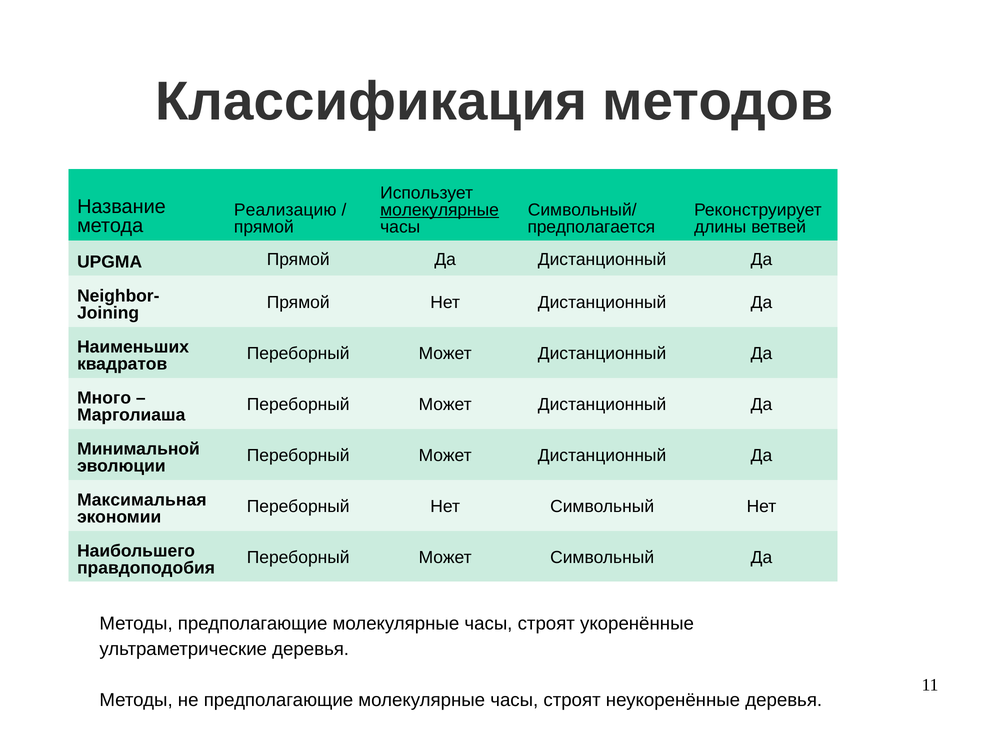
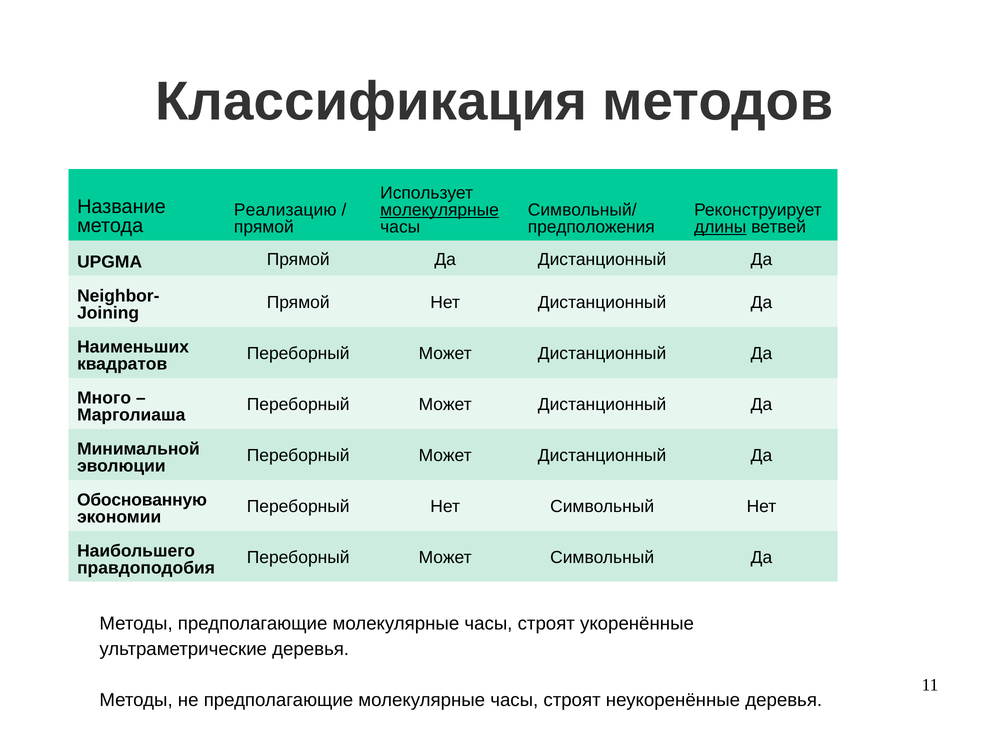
предполагается: предполагается -> предположения (591, 227)
длины underline: none -> present (720, 227)
Максимальная: Максимальная -> Обоснованную (142, 500)
